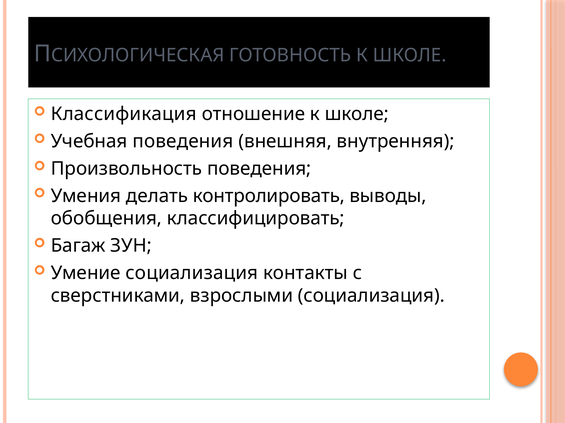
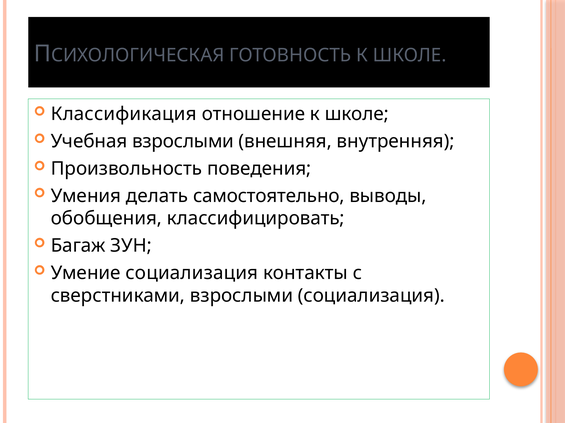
Учебная поведения: поведения -> взрослыми (183, 142)
контролировать: контролировать -> самостоятельно (269, 196)
